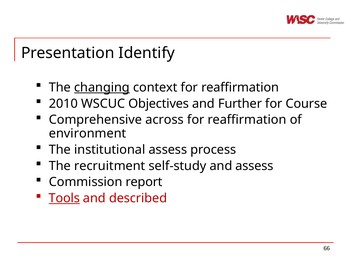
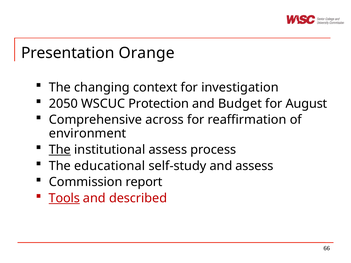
Identify: Identify -> Orange (147, 53)
changing underline: present -> none (102, 87)
context for reaffirmation: reaffirmation -> investigation (240, 87)
2010: 2010 -> 2050 (63, 104)
Objectives: Objectives -> Protection (159, 104)
Further: Further -> Budget (240, 104)
Course: Course -> August (307, 104)
The underline: none -> present (60, 150)
recruitment: recruitment -> educational (110, 166)
